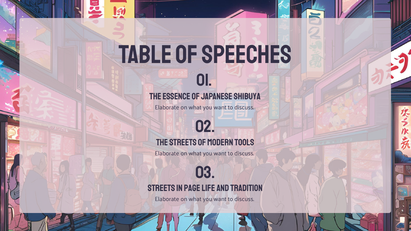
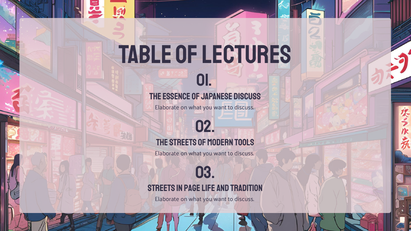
SPEECHES: SPEECHES -> LECTURES (247, 55)
Japanese Shibuya: Shibuya -> Discuss (247, 97)
